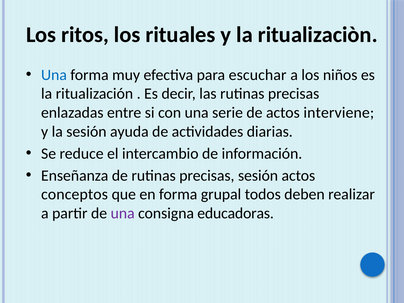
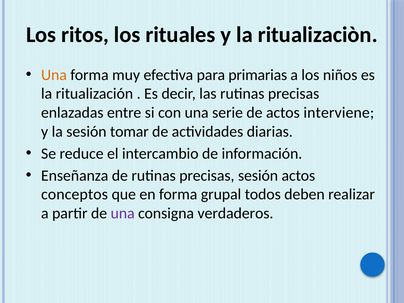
Una colour: blue -> orange (54, 75)
escuchar: escuchar -> primarias (258, 75)
ayuda: ayuda -> tomar (129, 132)
educadoras: educadoras -> verdaderos (236, 213)
